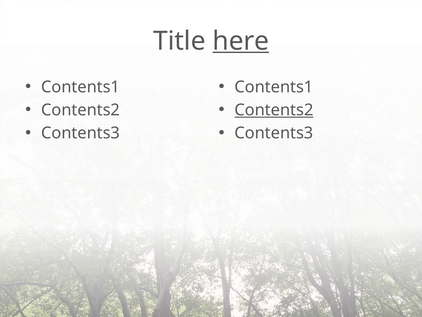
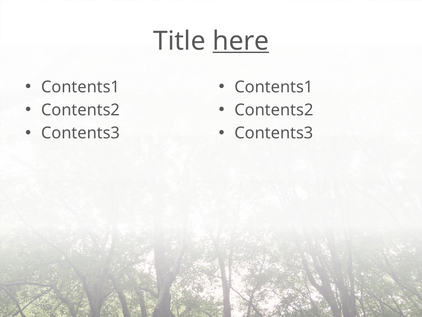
Contents2 underline: present -> none (274, 110)
